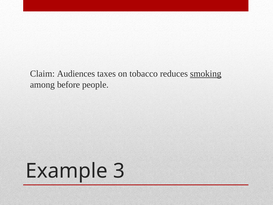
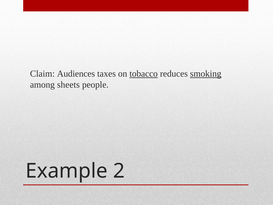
tobacco underline: none -> present (144, 74)
before: before -> sheets (68, 85)
3: 3 -> 2 (119, 171)
